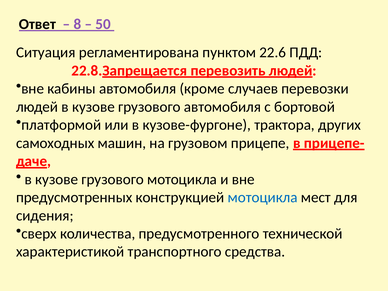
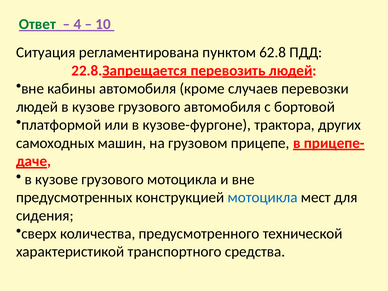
Ответ colour: black -> green (37, 24)
8: 8 -> 4 (77, 24)
50: 50 -> 10 (103, 24)
22.6: 22.6 -> 62.8 (273, 52)
